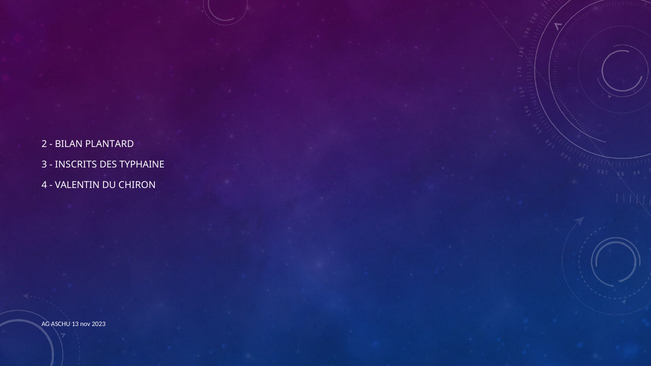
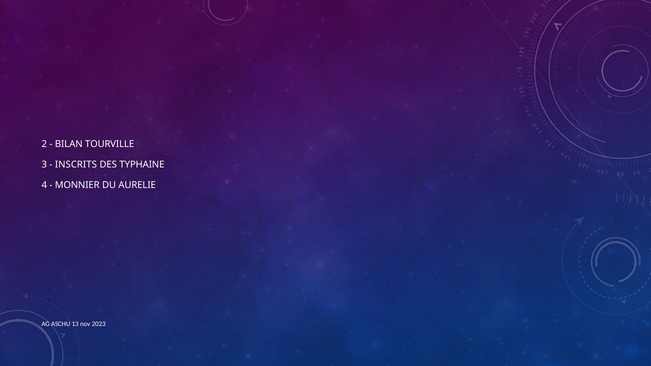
PLANTARD: PLANTARD -> TOURVILLE (110, 144)
VALENTIN: VALENTIN -> MONNIER (77, 185)
CHIRON: CHIRON -> AURELIE (137, 185)
